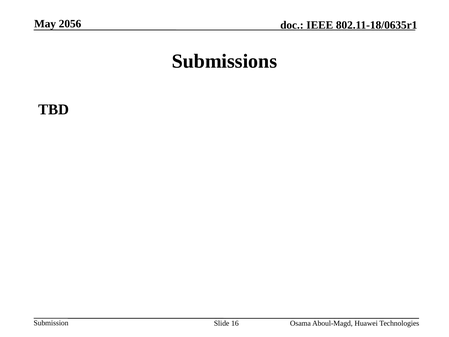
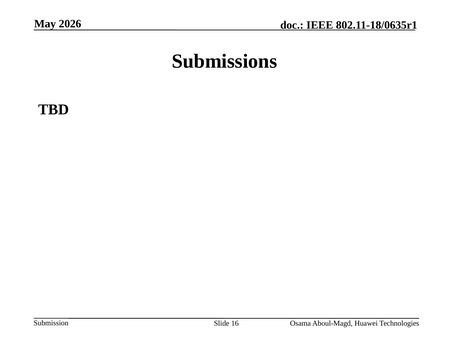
2056: 2056 -> 2026 (70, 24)
